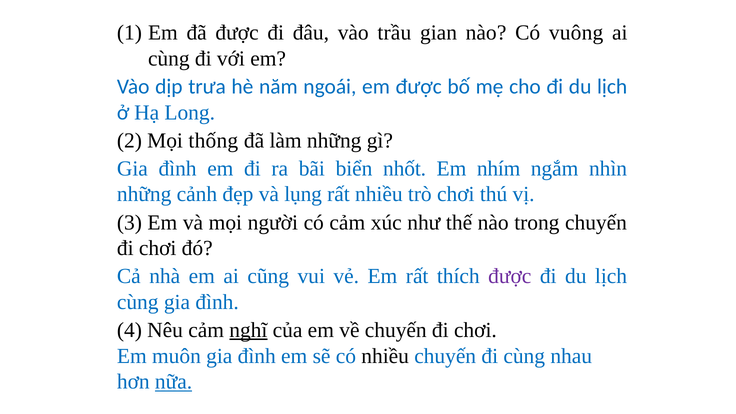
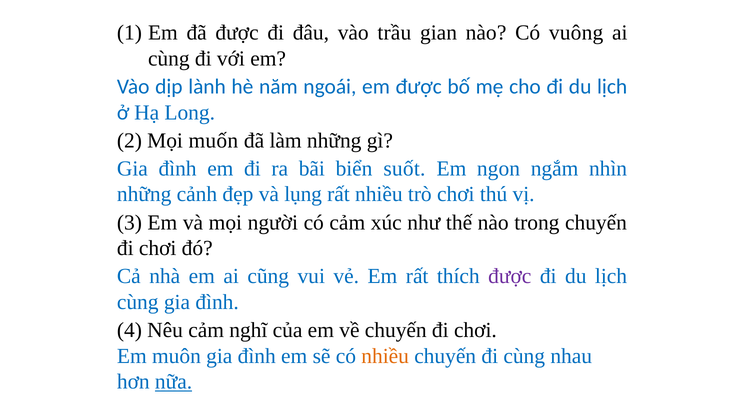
trưa: trưa -> lành (207, 87)
thống: thống -> muốn (213, 141)
nhốt: nhốt -> suốt (404, 169)
nhím: nhím -> ngon (499, 169)
nghĩ underline: present -> none (248, 330)
nhiều colour: black -> orange (385, 356)
